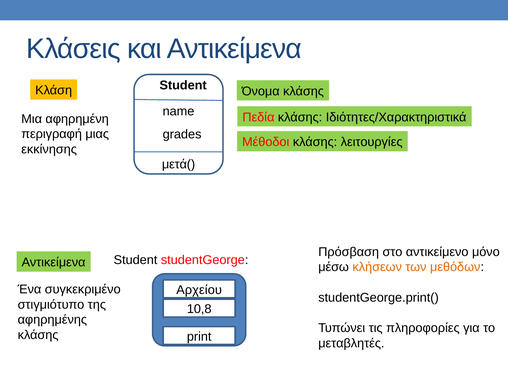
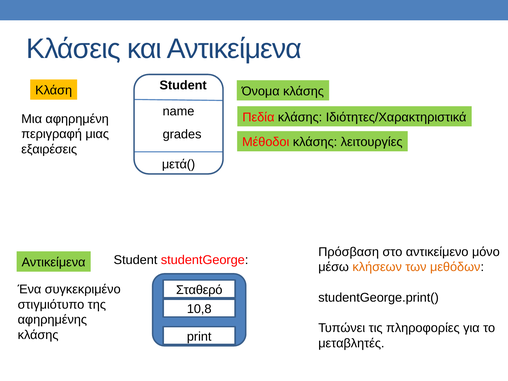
εκκίνησης: εκκίνησης -> εξαιρέσεις (49, 149)
Αρχείου: Αρχείου -> Σταθερό (199, 290)
